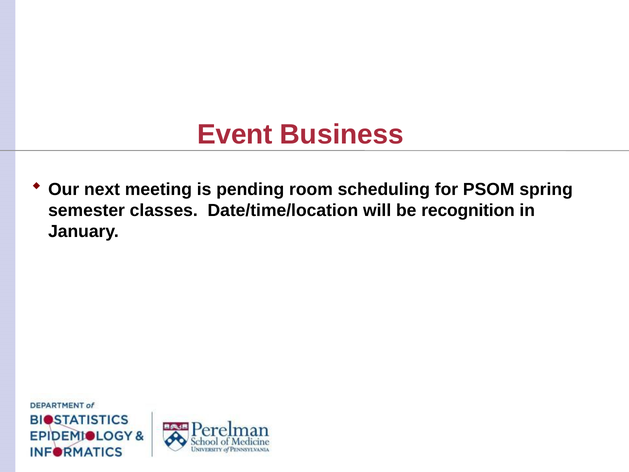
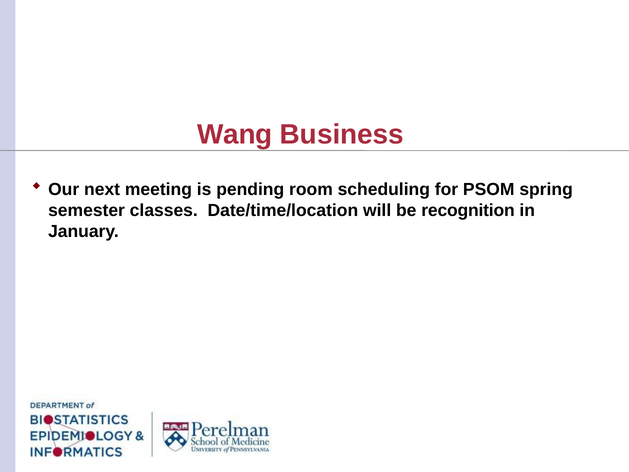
Event: Event -> Wang (235, 135)
